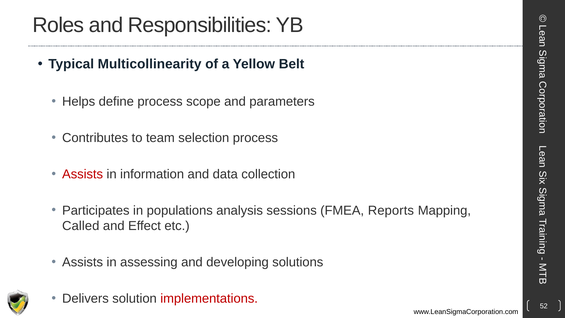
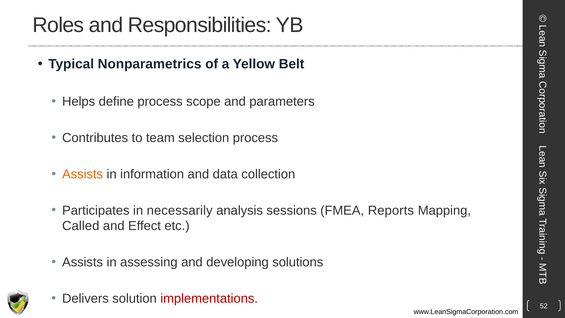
Multicollinearity: Multicollinearity -> Nonparametrics (150, 64)
Assists colour: red -> orange (83, 174)
populations: populations -> necessarily (180, 210)
